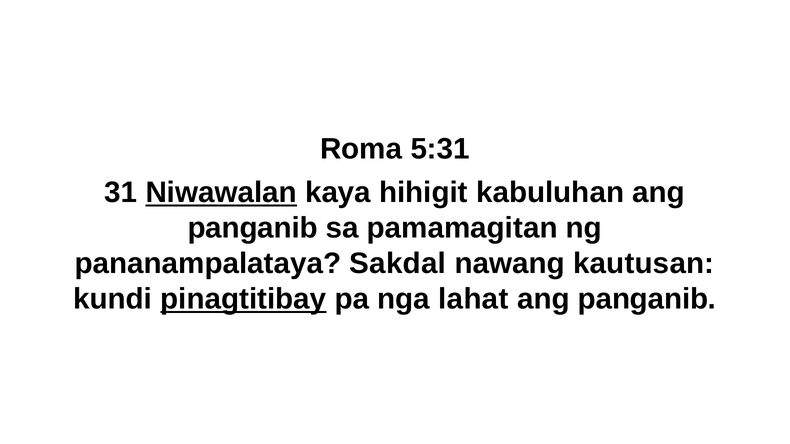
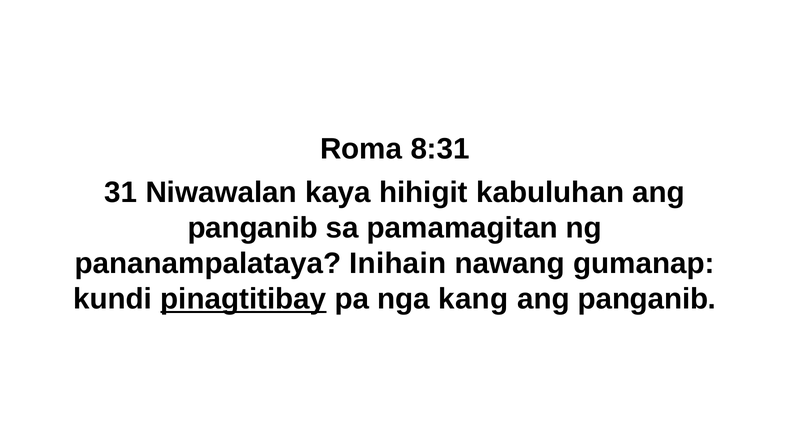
5:31: 5:31 -> 8:31 (440, 149)
Niwawalan underline: present -> none (221, 193)
Sakdal: Sakdal -> Inihain (398, 264)
kautusan: kautusan -> gumanap (644, 264)
lahat: lahat -> kang (473, 299)
